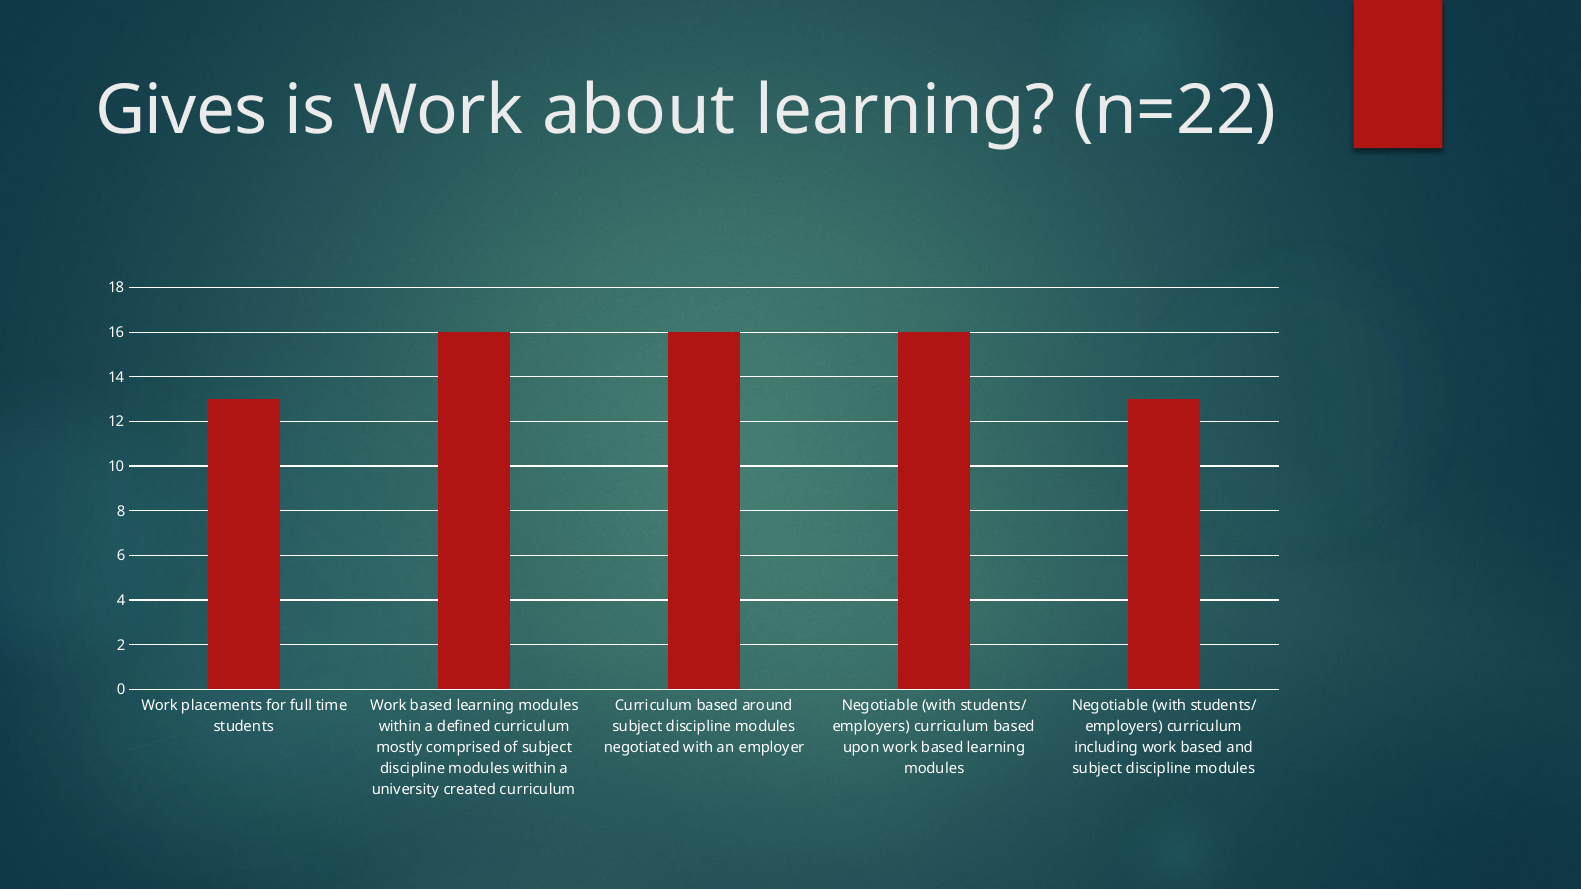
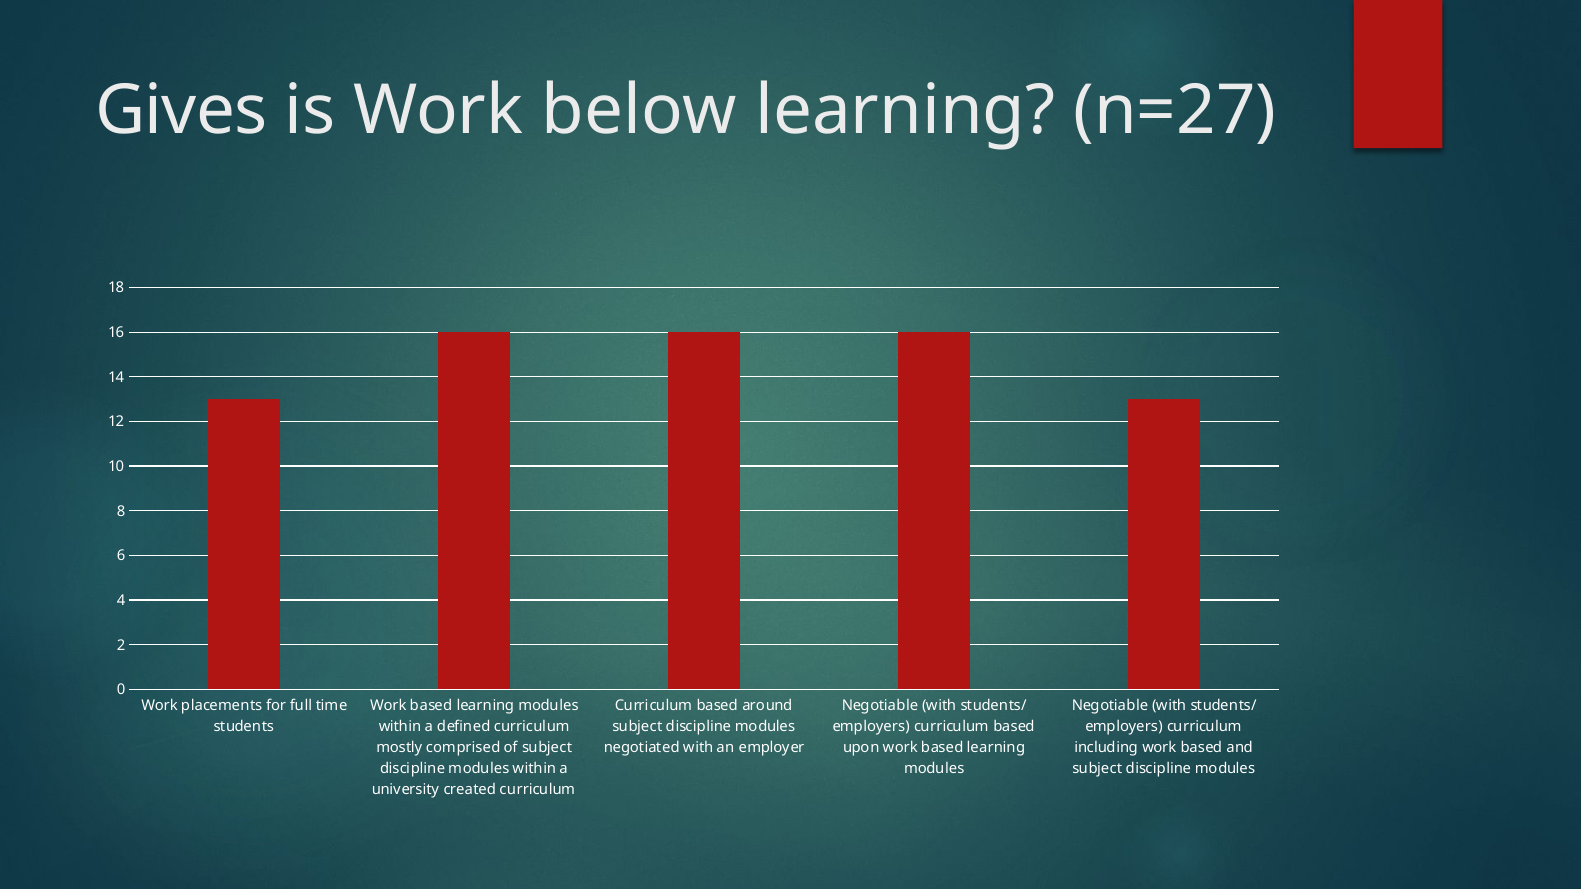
about: about -> below (639, 111)
n=22: n=22 -> n=27 (1175, 111)
